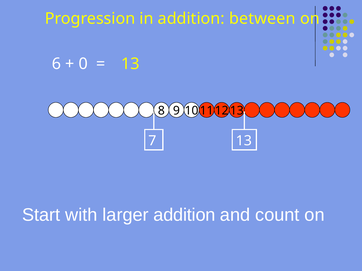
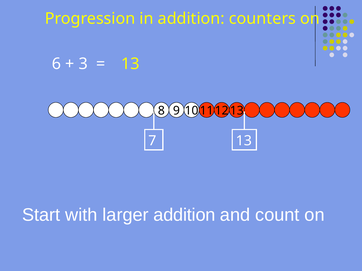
between: between -> counters (262, 19)
0: 0 -> 3 (83, 64)
